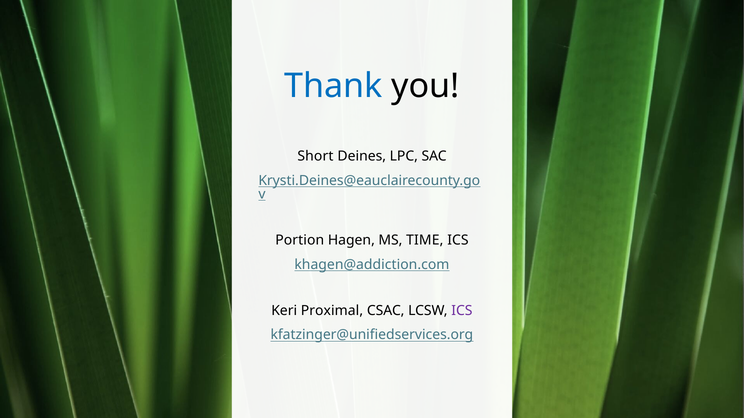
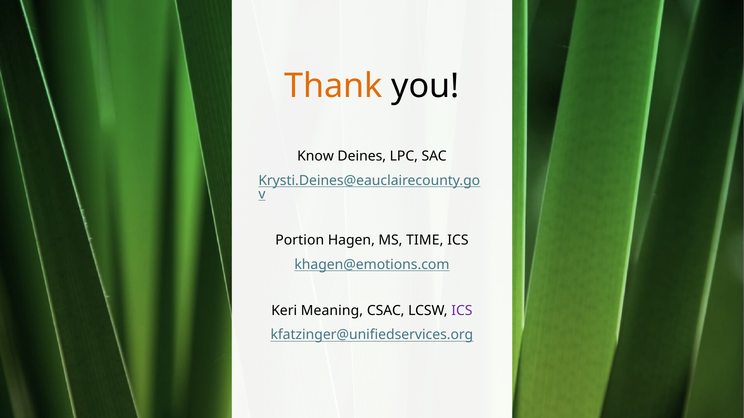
Thank colour: blue -> orange (333, 86)
Short: Short -> Know (316, 156)
khagen@addiction.com: khagen@addiction.com -> khagen@emotions.com (372, 265)
Proximal: Proximal -> Meaning (332, 311)
